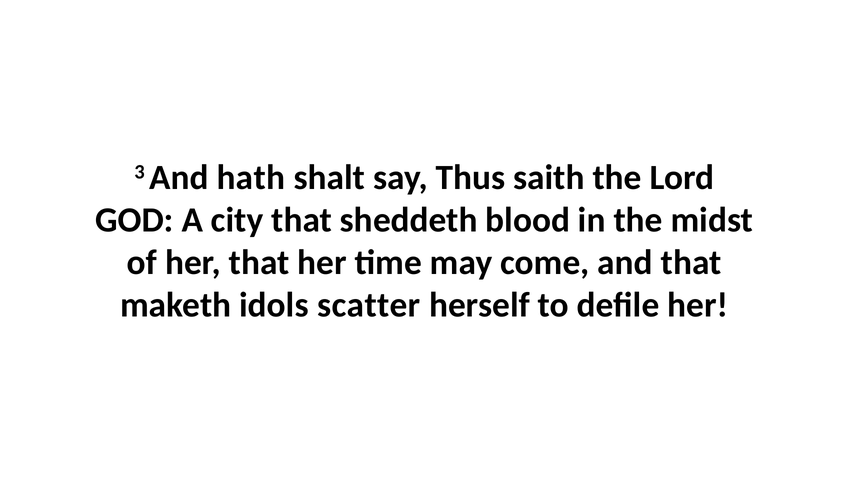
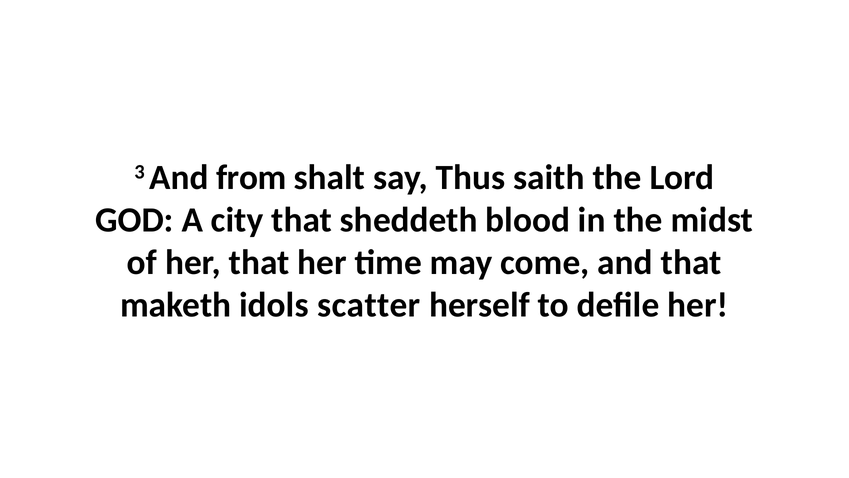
hath: hath -> from (251, 178)
